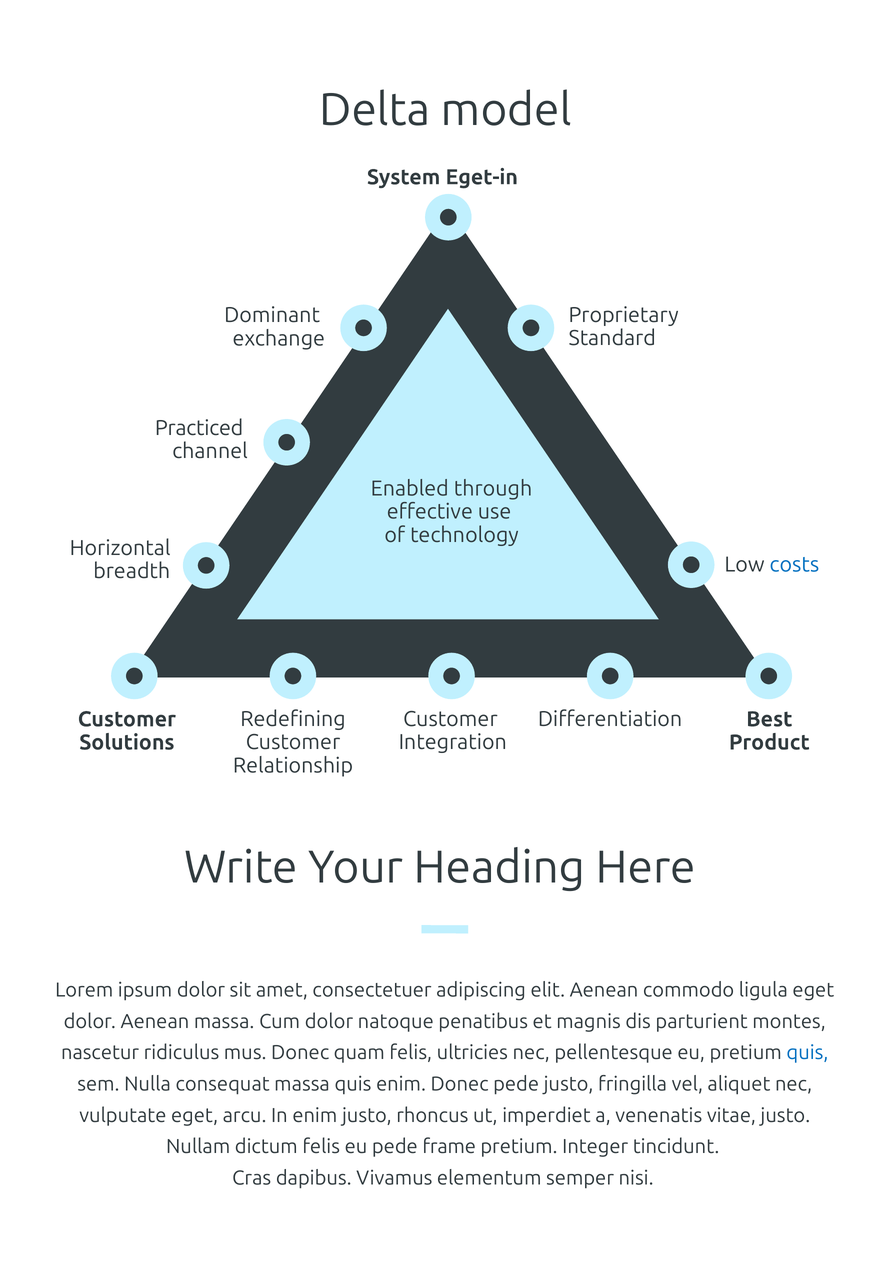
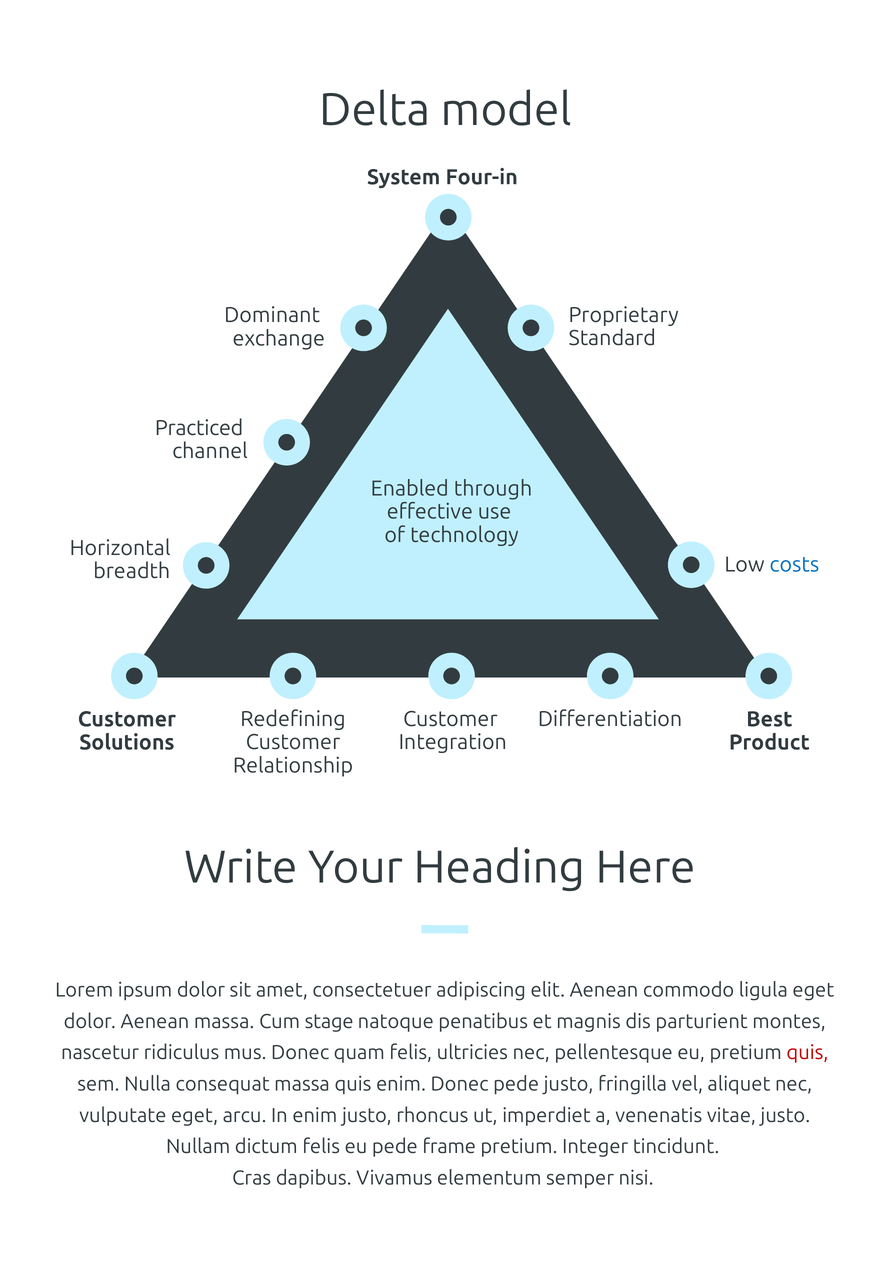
Eget-in: Eget-in -> Four-in (482, 177)
Cum dolor: dolor -> stage (329, 1022)
quis colour: blue -> red (807, 1054)
